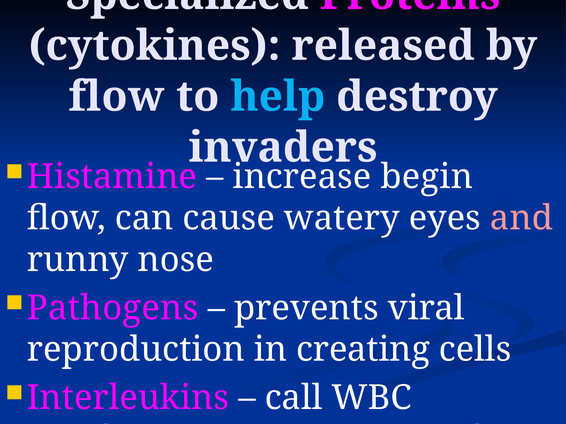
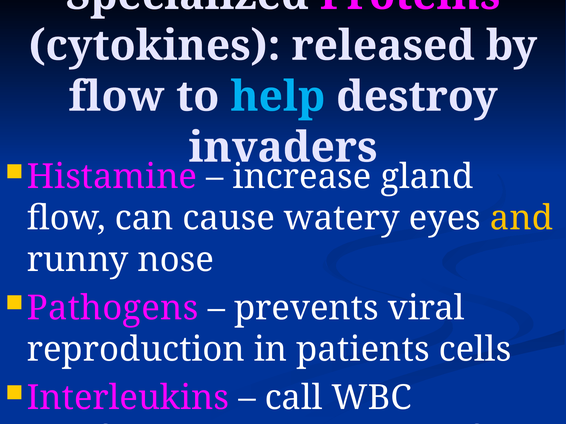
begin: begin -> gland (427, 177)
and colour: pink -> yellow (521, 218)
creating: creating -> patients (363, 350)
